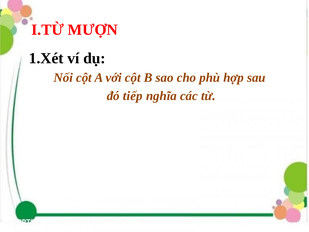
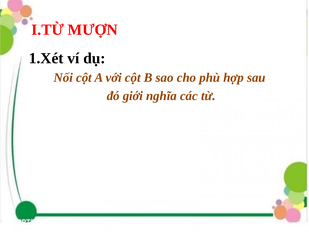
tiếp: tiếp -> giới (133, 96)
